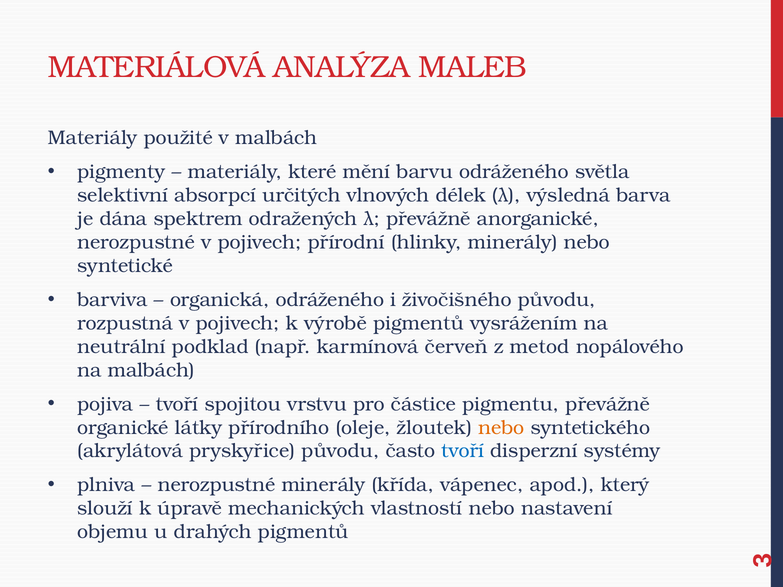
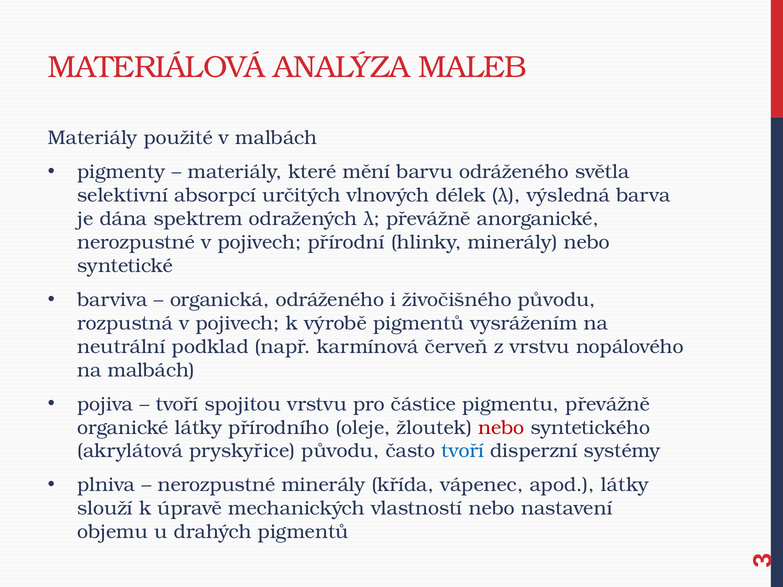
z metod: metod -> vrstvu (540, 347)
nebo colour: orange -> red (501, 428)
apod který: který -> látky (625, 485)
